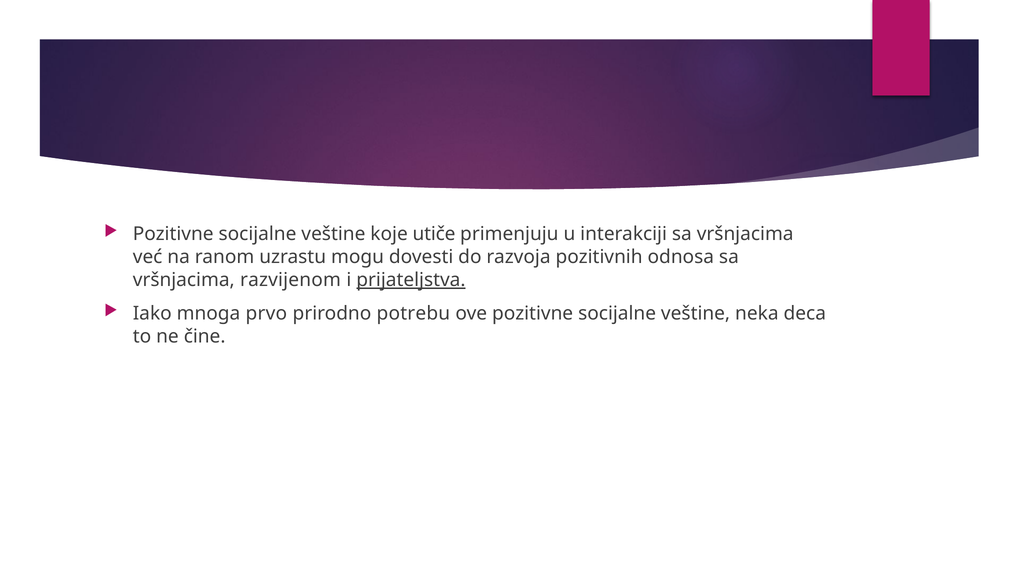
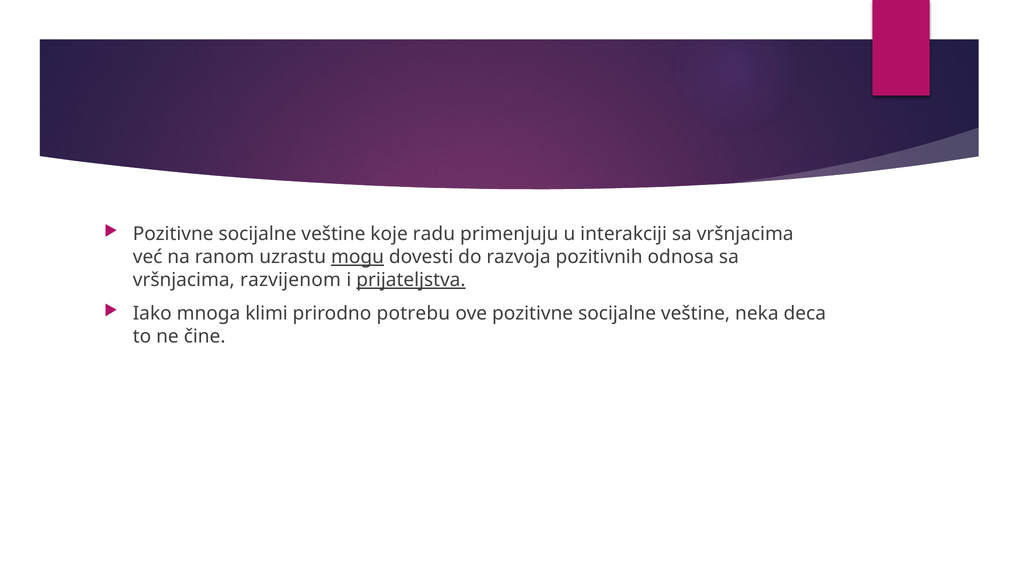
utiče: utiče -> radu (434, 234)
mogu underline: none -> present (358, 257)
prvo: prvo -> klimi (267, 314)
